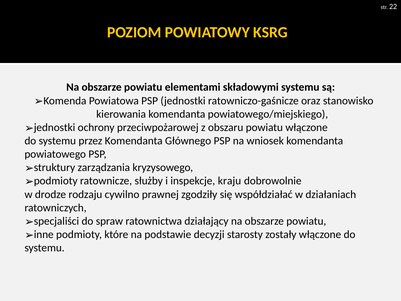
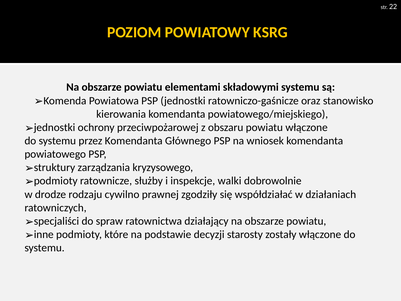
kraju: kraju -> walki (230, 181)
